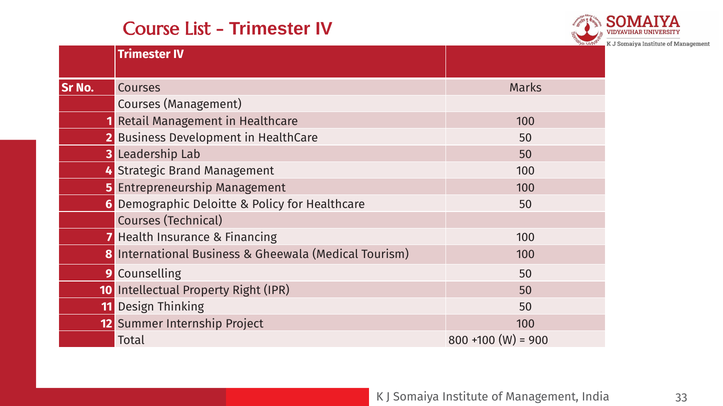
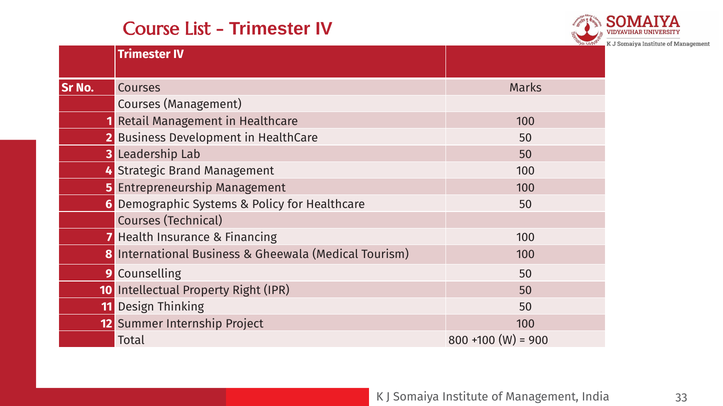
Deloitte: Deloitte -> Systems (215, 205)
